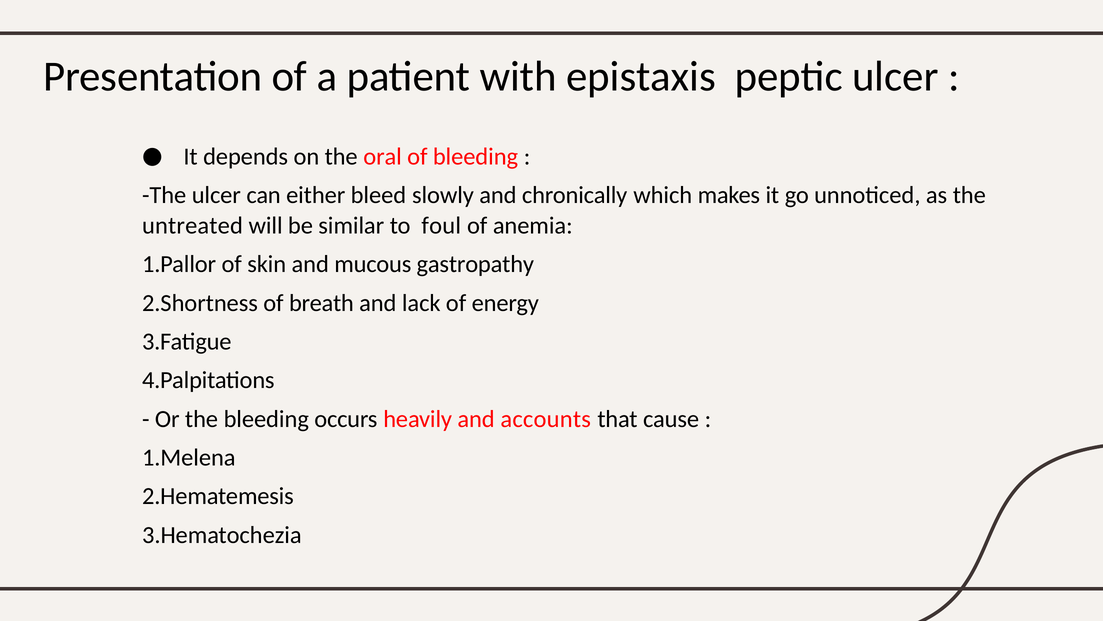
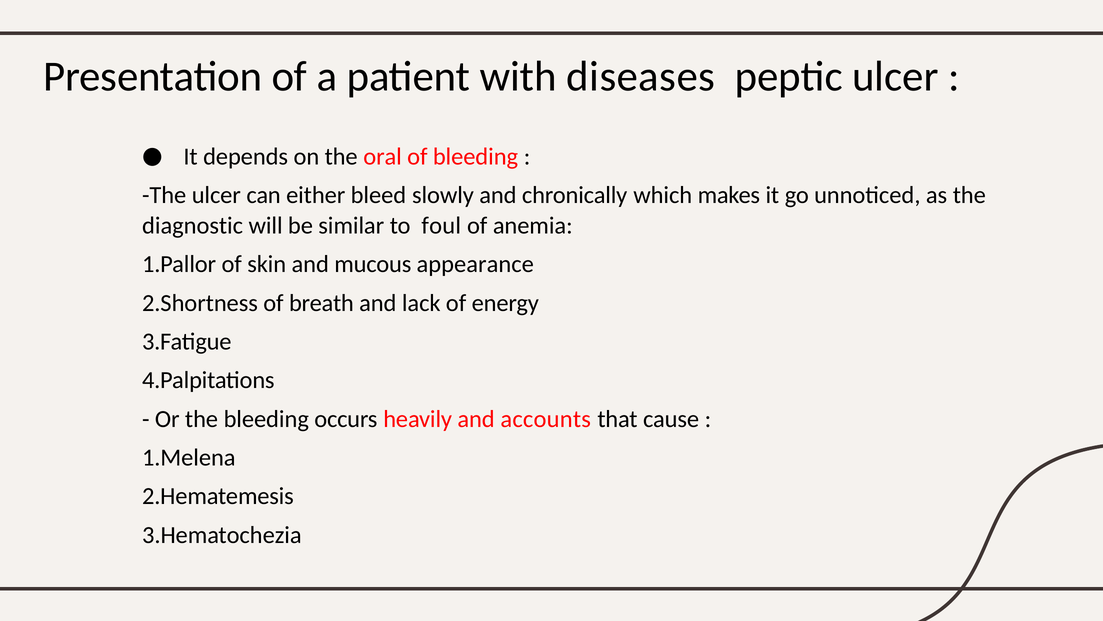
epistaxis: epistaxis -> diseases (641, 76)
untreated: untreated -> diagnostic (193, 225)
gastropathy: gastropathy -> appearance (475, 264)
